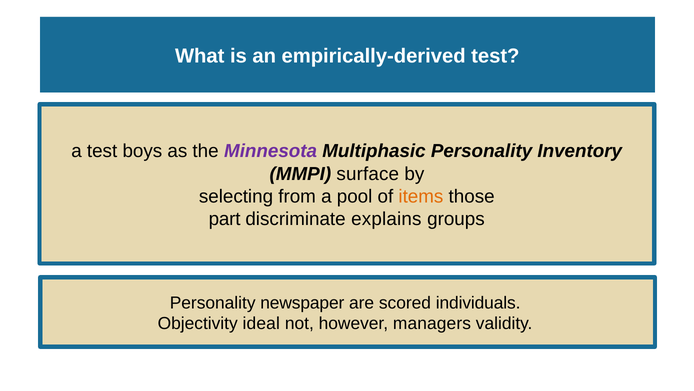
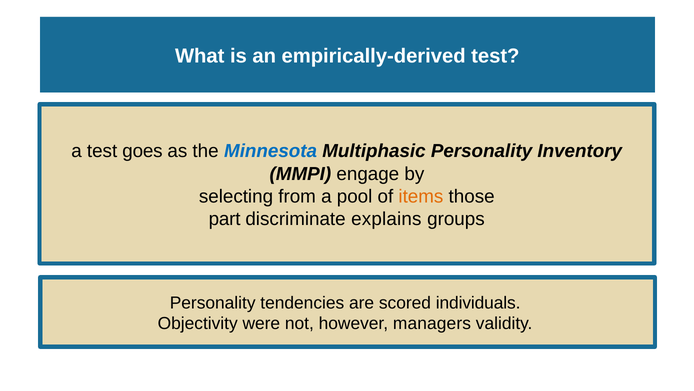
boys: boys -> goes (142, 151)
Minnesota colour: purple -> blue (271, 151)
surface: surface -> engage (368, 174)
newspaper: newspaper -> tendencies (302, 302)
ideal: ideal -> were (261, 323)
